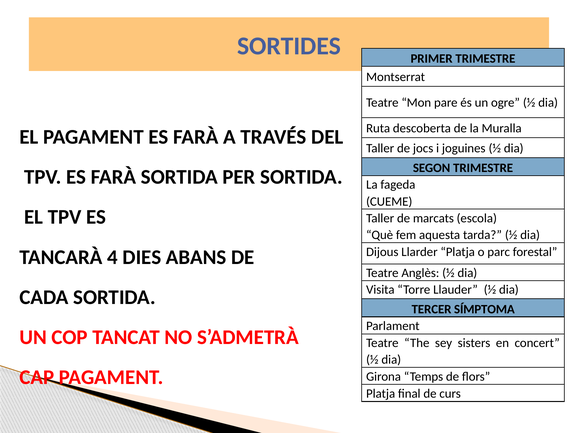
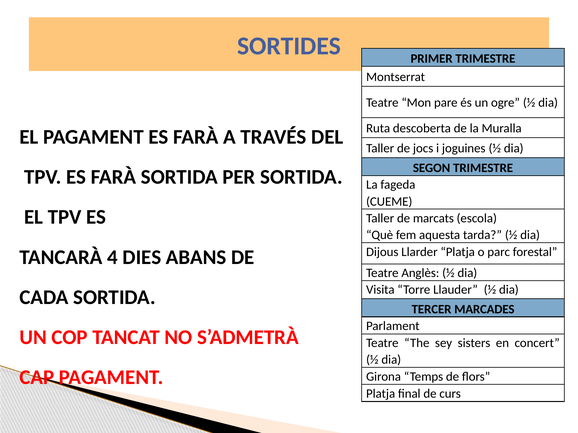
SÍMPTOMA: SÍMPTOMA -> MARCADES (484, 309)
